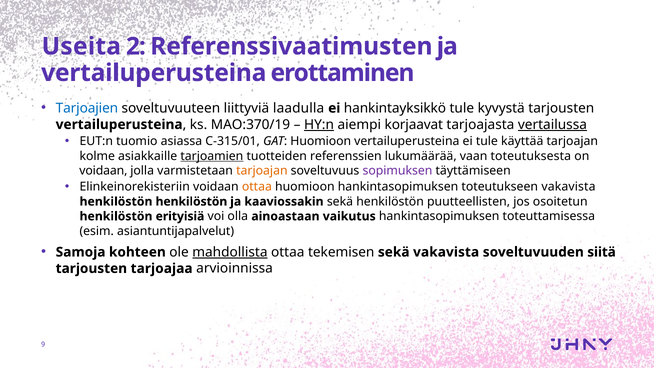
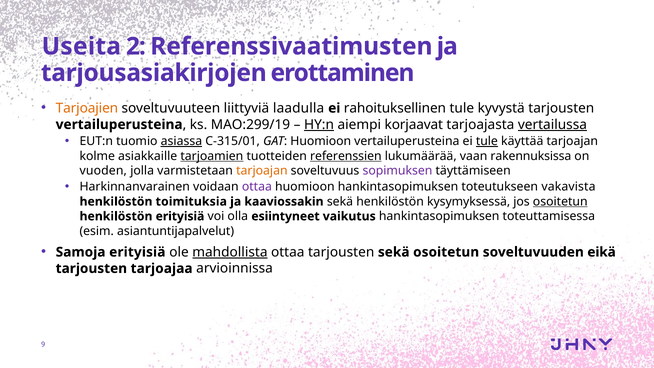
vertailuperusteina: vertailuperusteina -> tarjousasiakirjojen (154, 73)
Tarjoajien colour: blue -> orange (87, 108)
hankintayksikkö: hankintayksikkö -> rahoituksellinen (395, 108)
MAO:370/19: MAO:370/19 -> MAO:299/19 (250, 124)
asiassa underline: none -> present (181, 141)
tule underline: none -> present (487, 141)
referenssien underline: none -> present (346, 156)
toteutuksesta: toteutuksesta -> rakennuksissa (531, 156)
voidaan: voidaan -> vuoden (103, 171)
Elinkeinorekisteriin: Elinkeinorekisteriin -> Harkinnanvarainen (135, 187)
ottaa colour: orange -> purple (257, 187)
henkilöstön henkilöstön: henkilöstön -> toimituksia (191, 201)
puutteellisten: puutteellisten -> kysymyksessä (469, 201)
osoitetun underline: none -> present (560, 201)
ainoastaan: ainoastaan -> esiintyneet (285, 216)
Samoja kohteen: kohteen -> erityisiä (137, 252)
ottaa tekemisen: tekemisen -> tarjousten (341, 252)
sekä vakavista: vakavista -> osoitetun (446, 252)
siitä: siitä -> eikä (602, 252)
